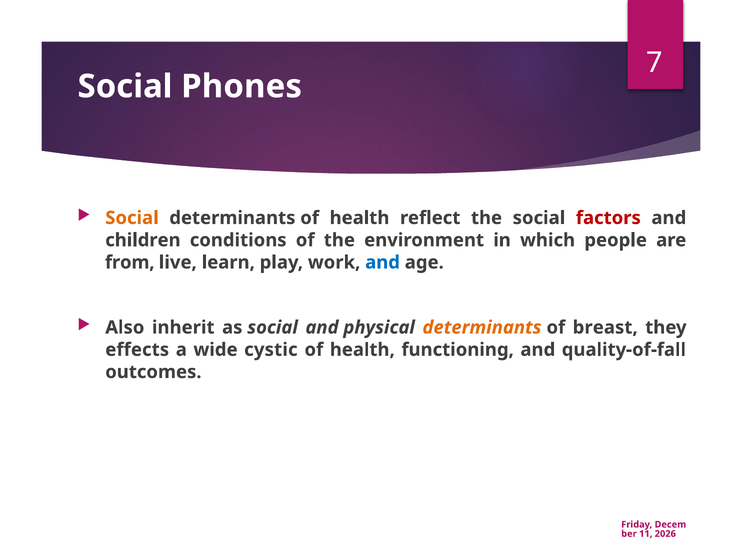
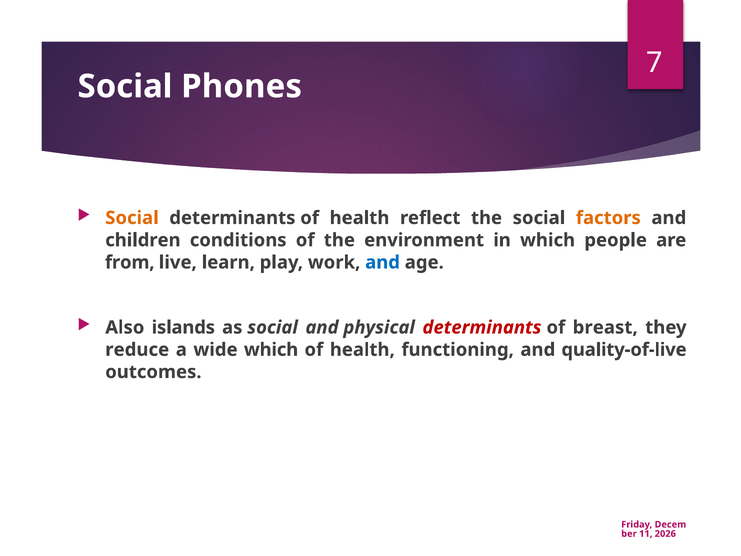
factors colour: red -> orange (608, 218)
inherit: inherit -> islands (183, 327)
determinants colour: orange -> red (482, 327)
effects: effects -> reduce (137, 350)
wide cystic: cystic -> which (271, 350)
quality-of-fall: quality-of-fall -> quality-of-live (624, 350)
